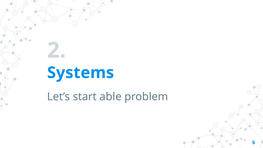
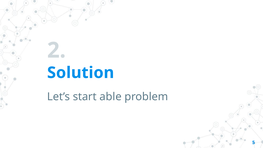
Systems: Systems -> Solution (81, 73)
